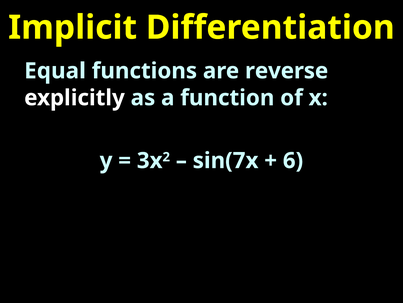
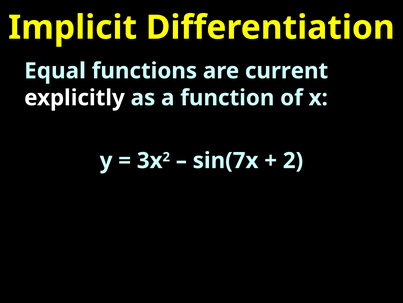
reverse: reverse -> current (287, 71)
6: 6 -> 2 (293, 160)
